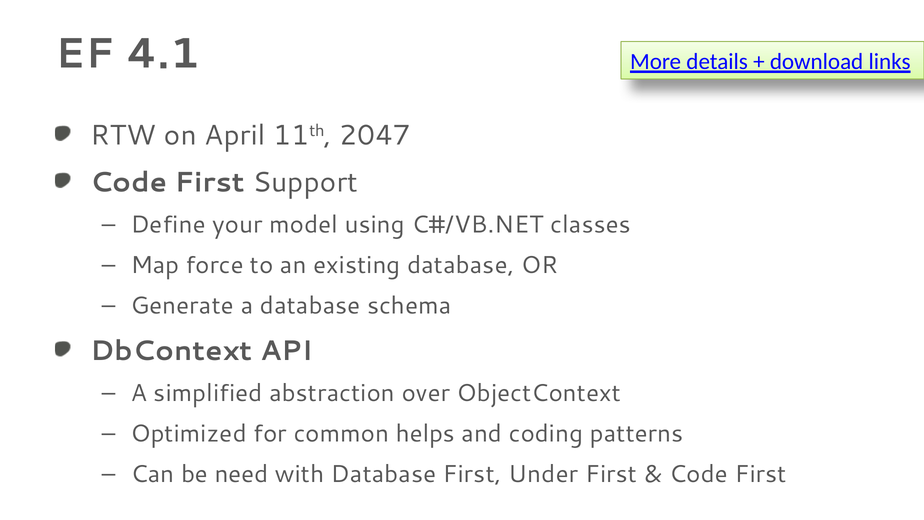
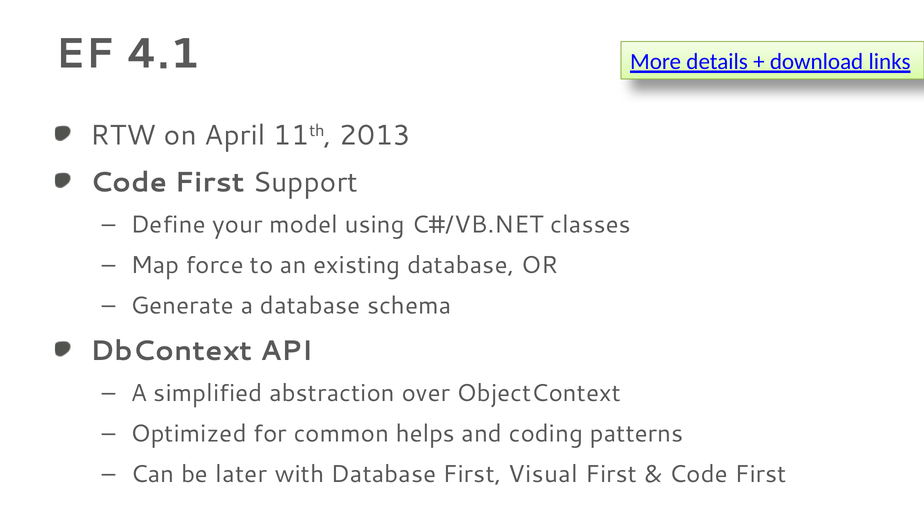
2047: 2047 -> 2013 (375, 135)
need: need -> later (241, 474)
Under: Under -> Visual (543, 474)
